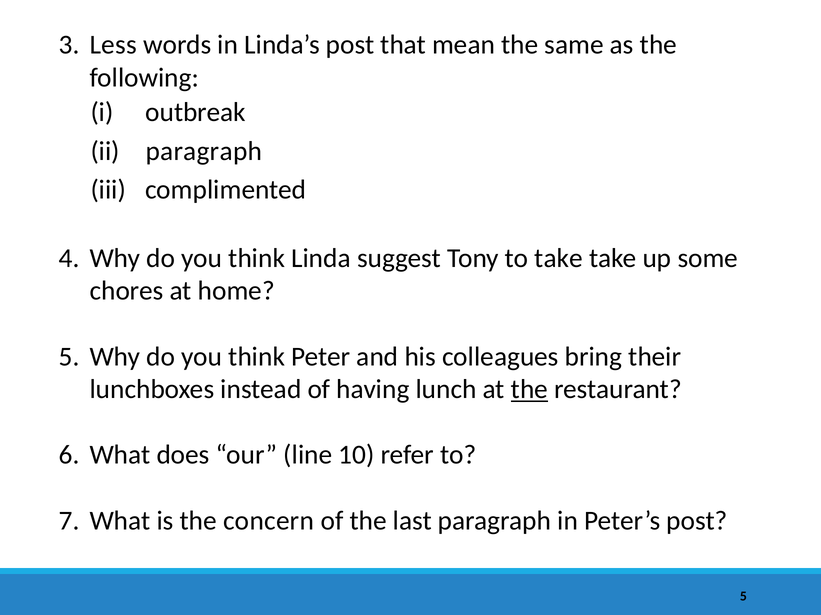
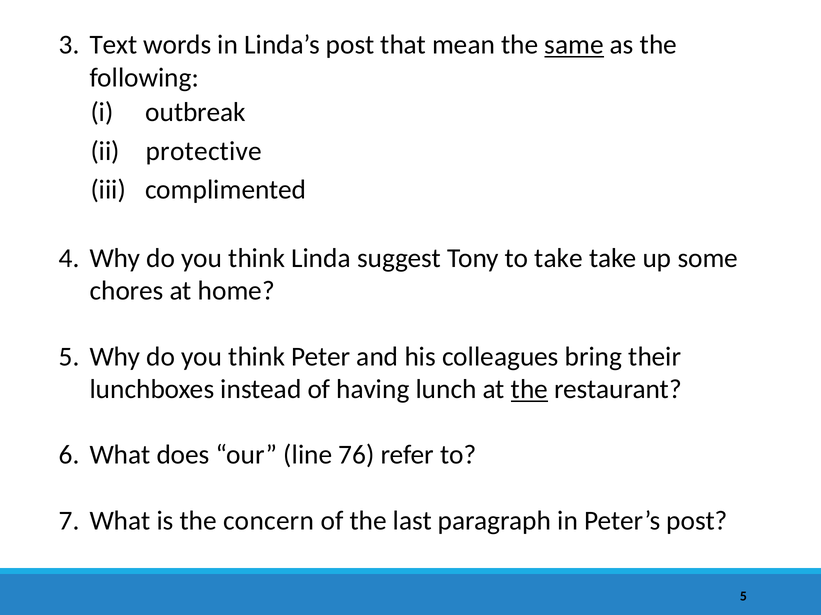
Less: Less -> Text (113, 45)
same underline: none -> present (574, 45)
ii paragraph: paragraph -> protective (204, 151)
10: 10 -> 76 (356, 456)
